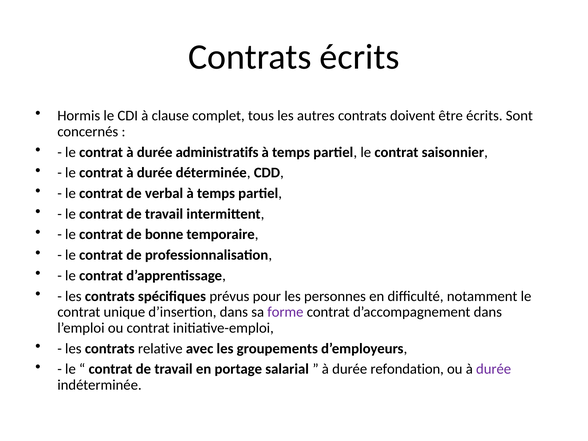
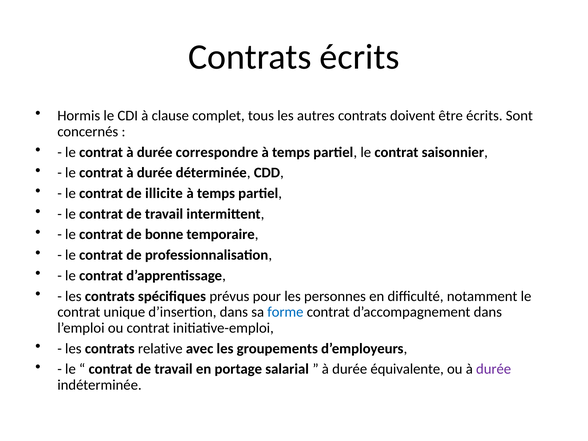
administratifs: administratifs -> correspondre (217, 152)
verbal: verbal -> illicite (164, 193)
forme colour: purple -> blue (285, 312)
refondation: refondation -> équivalente (407, 369)
